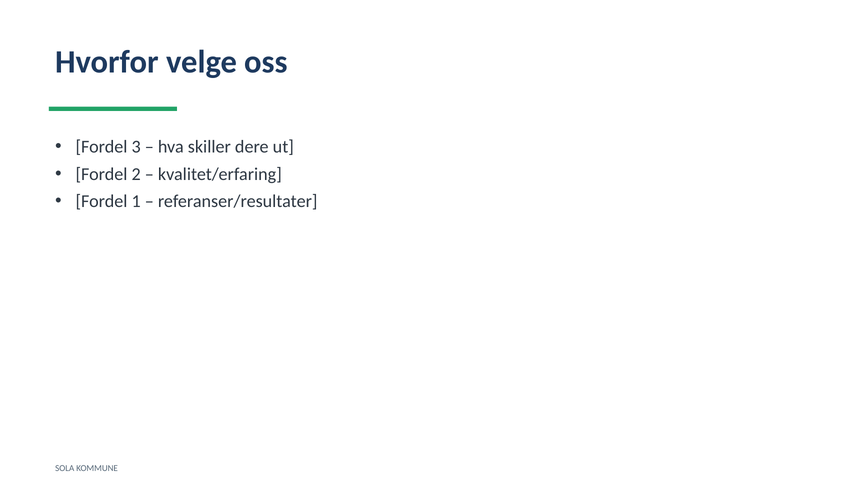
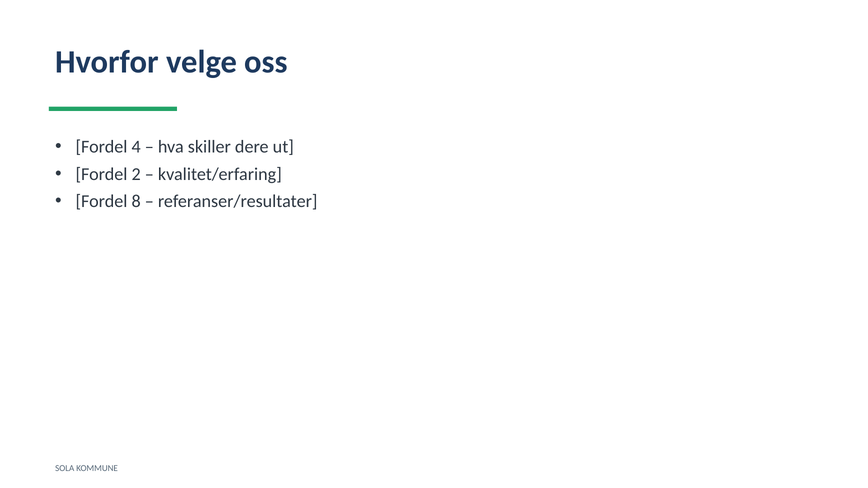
3: 3 -> 4 (136, 147)
1: 1 -> 8 (136, 201)
